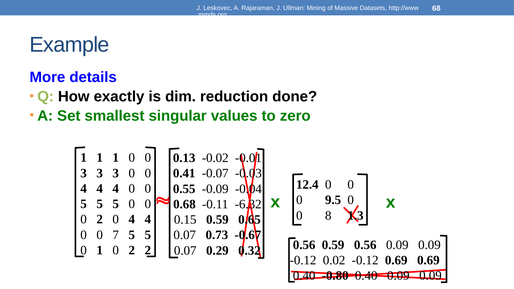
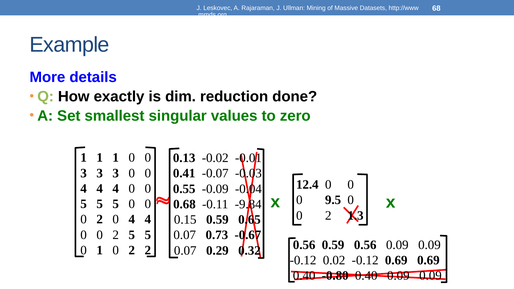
-6.32: -6.32 -> -9.84 (248, 204)
8: 8 -> 2 (328, 216)
7: 7 -> 2 (116, 235)
